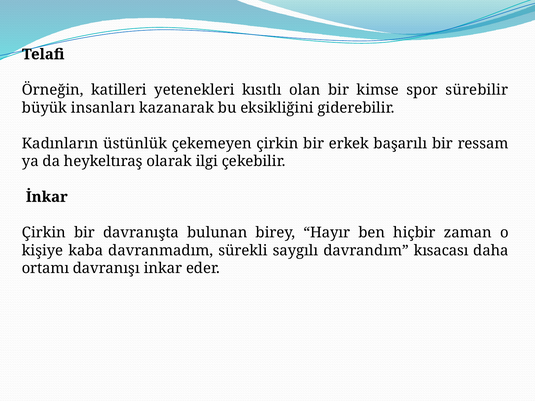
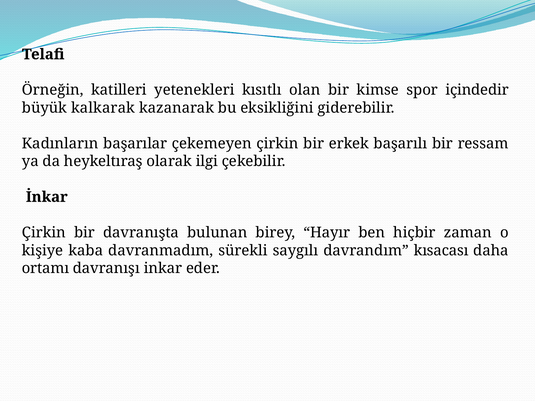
sürebilir: sürebilir -> içindedir (477, 90)
insanları: insanları -> kalkarak (103, 108)
üstünlük: üstünlük -> başarılar (135, 144)
